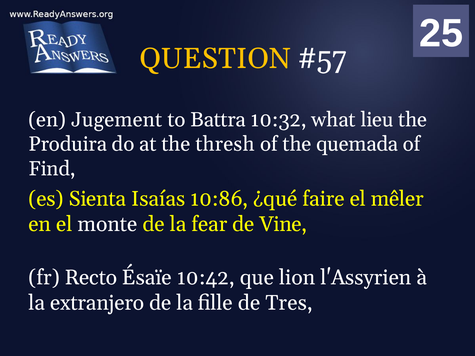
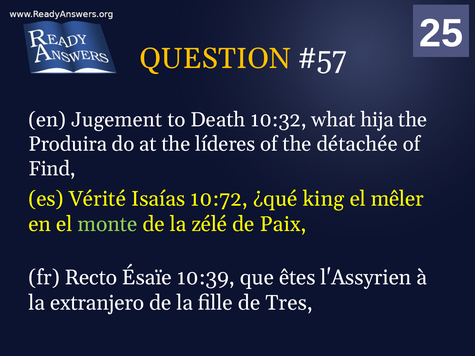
Battra: Battra -> Death (218, 120)
lieu: lieu -> hija (377, 120)
thresh: thresh -> líderes (225, 144)
quemada: quemada -> détachée (357, 144)
Sienta: Sienta -> Vérité (97, 199)
10:86: 10:86 -> 10:72 (219, 199)
faire: faire -> king (323, 199)
monte colour: white -> light green (108, 224)
fear: fear -> zélé (209, 224)
Vine: Vine -> Paix (283, 224)
10:42: 10:42 -> 10:39 (206, 278)
lion: lion -> êtes (297, 278)
